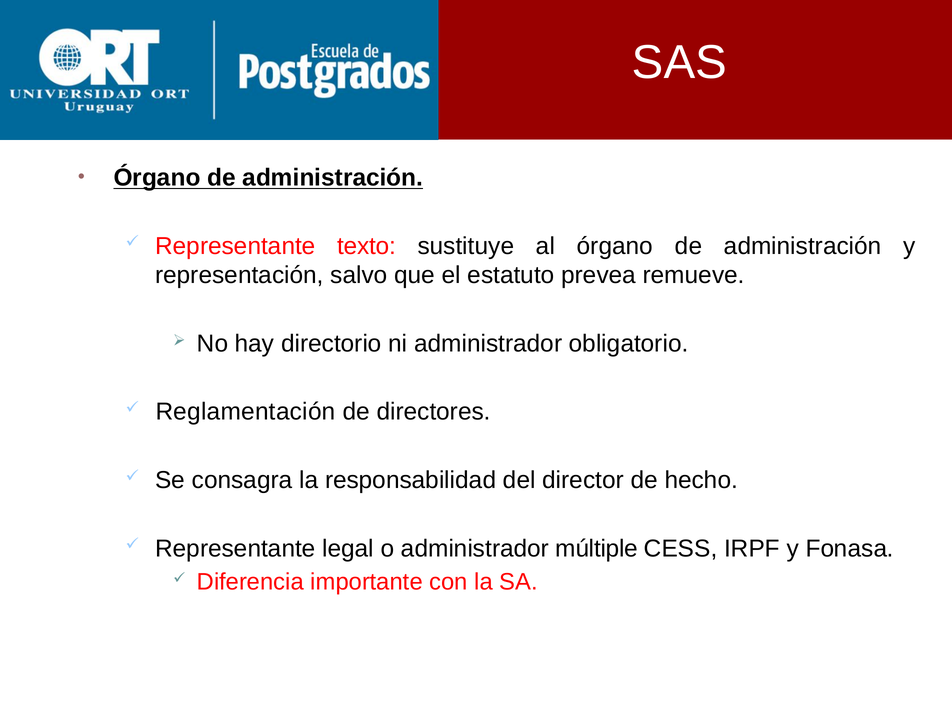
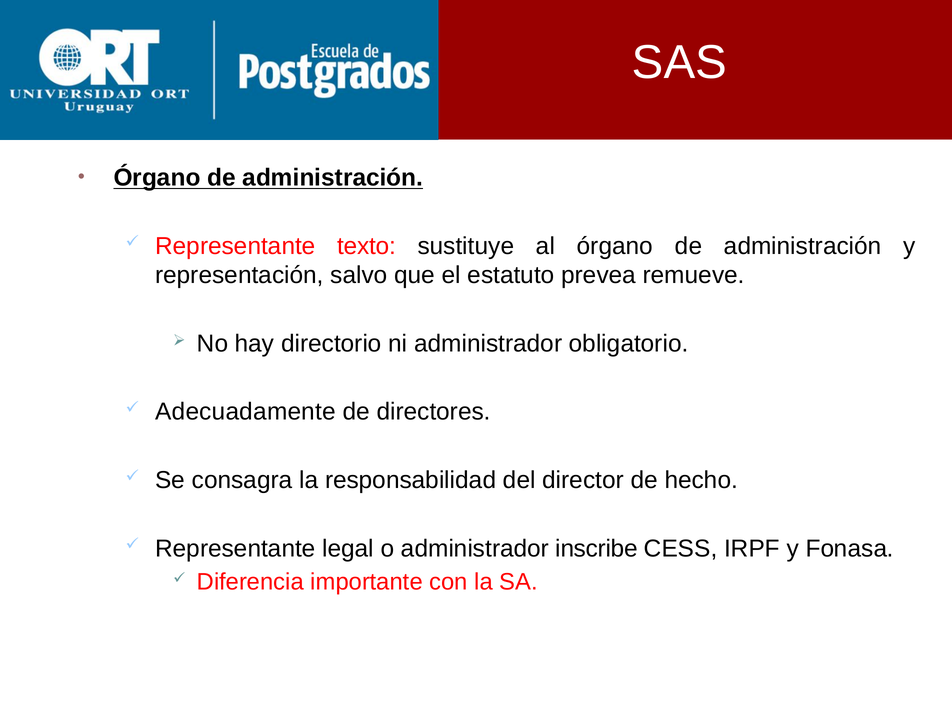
Reglamentación: Reglamentación -> Adecuadamente (246, 412)
múltiple: múltiple -> inscribe (597, 548)
